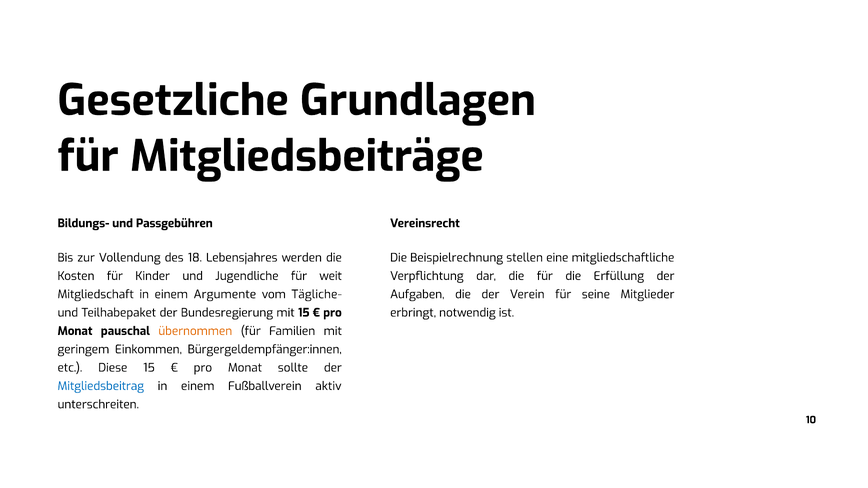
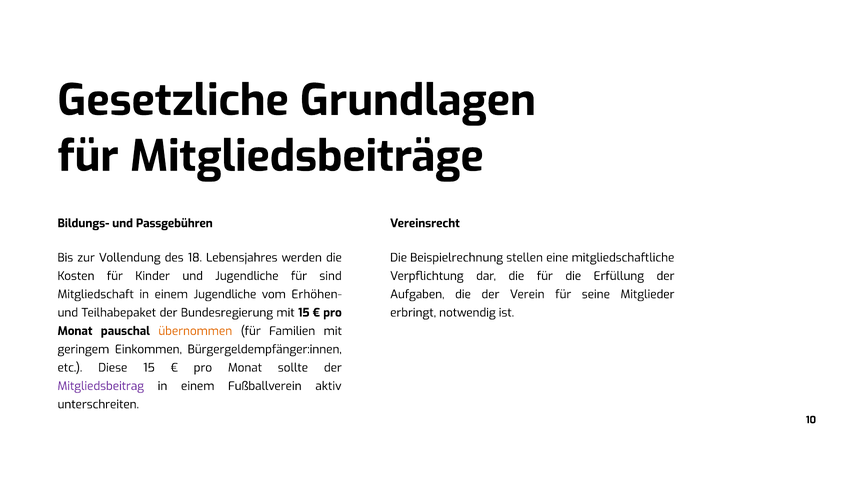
weit: weit -> sind (331, 276)
einem Argumente: Argumente -> Jugendliche (225, 294)
Tägliche-: Tägliche- -> Erhöhen- (317, 294)
Mitgliedsbeitrag colour: blue -> purple (101, 386)
